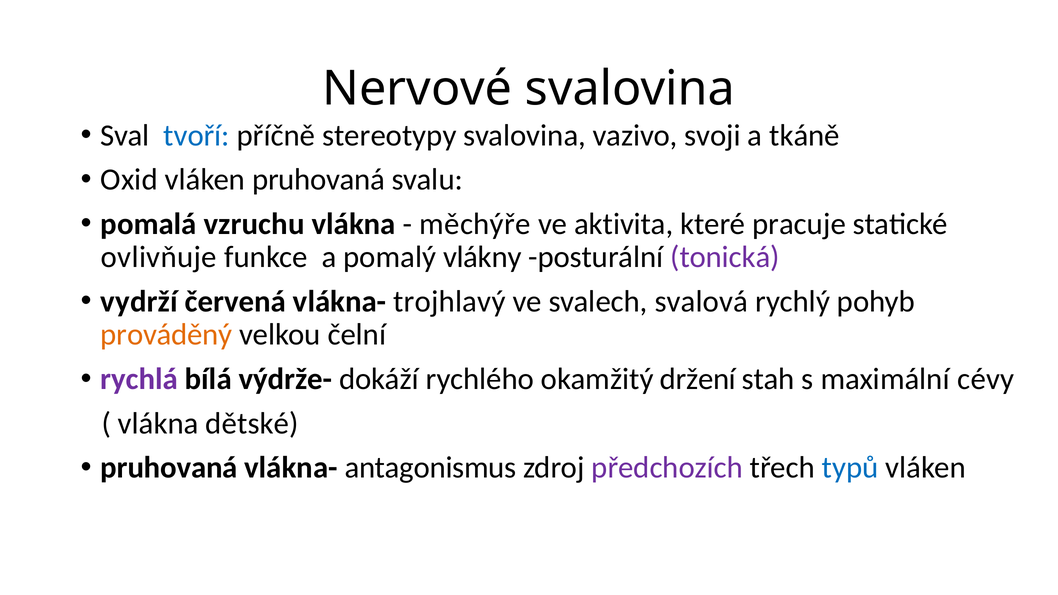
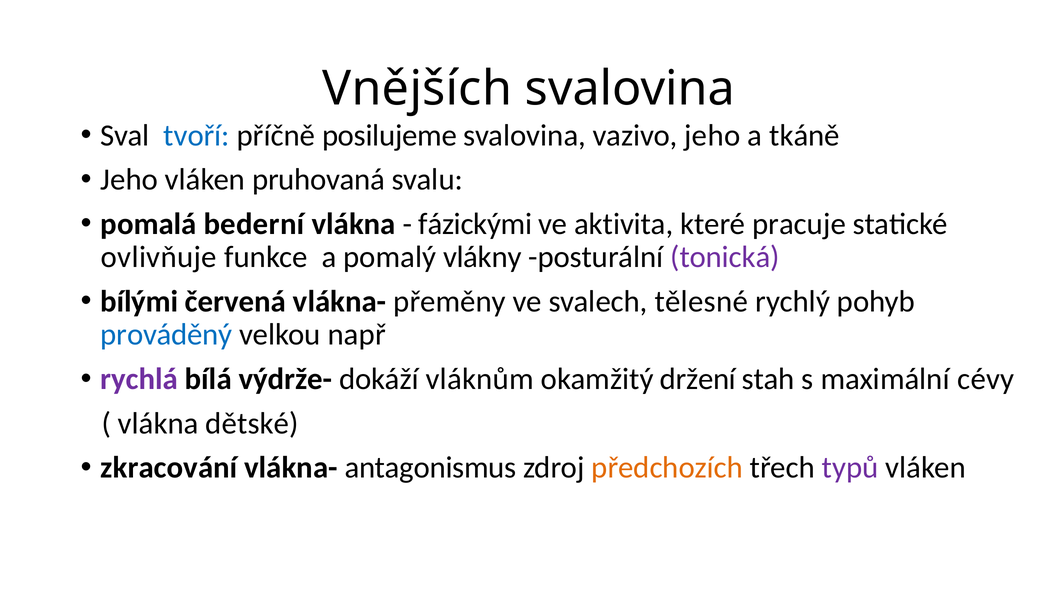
Nervové: Nervové -> Vnějších (417, 89)
stereotypy: stereotypy -> posilujeme (389, 135)
vazivo svoji: svoji -> jeho (712, 135)
Oxid: Oxid -> Jeho (129, 180)
vzruchu: vzruchu -> bederní (254, 224)
měchýře: měchýře -> fázickými (475, 224)
vydrží: vydrží -> bílými (139, 302)
trojhlavý: trojhlavý -> přeměny (450, 302)
svalová: svalová -> tělesné (701, 302)
prováděný colour: orange -> blue (166, 335)
čelní: čelní -> např (357, 335)
rychlého: rychlého -> vláknům (480, 379)
pruhovaná: pruhovaná -> zkracování (169, 468)
předchozích colour: purple -> orange (667, 468)
typů colour: blue -> purple (850, 468)
